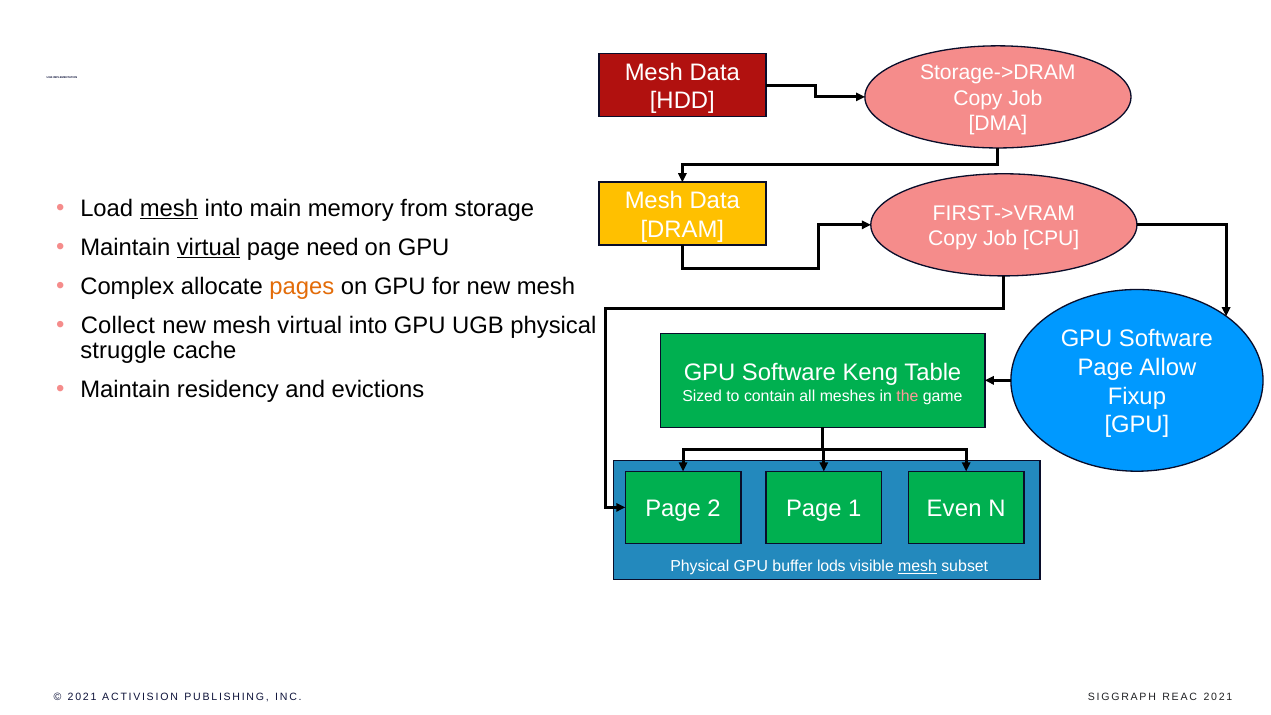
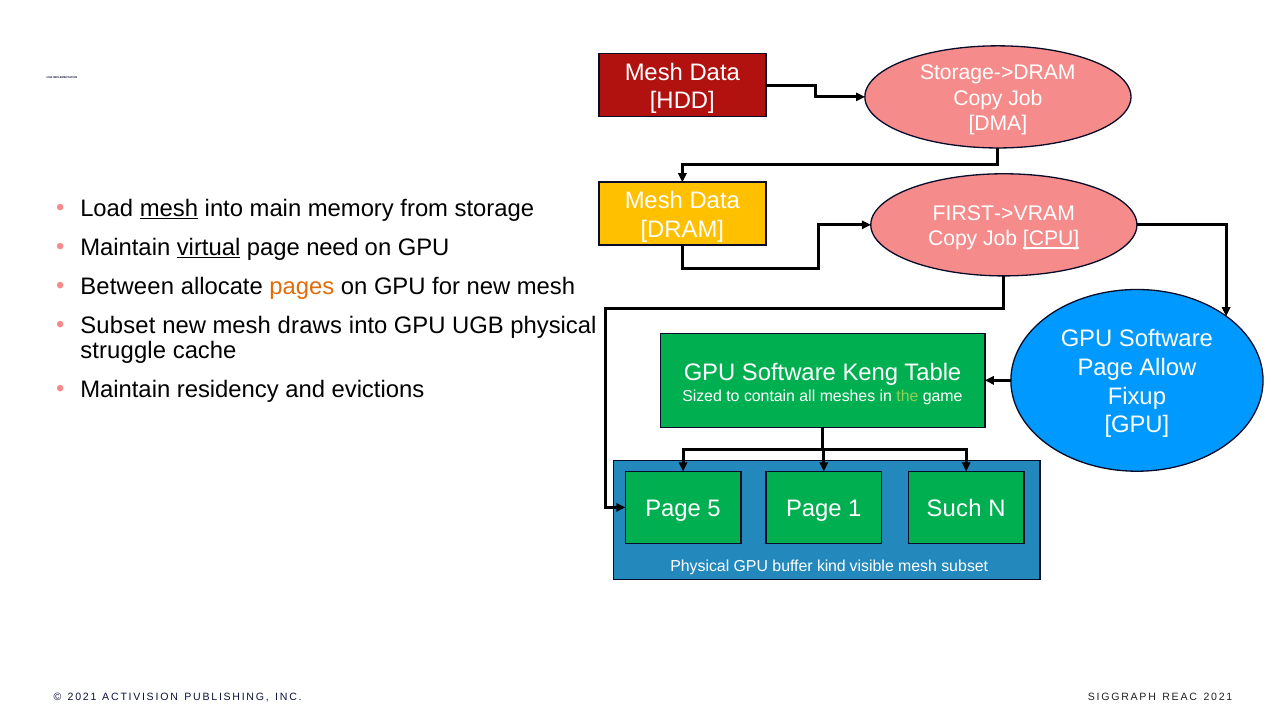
CPU underline: none -> present (1051, 239)
Complex: Complex -> Between (127, 286)
Collect: Collect -> Subset (118, 325)
mesh virtual: virtual -> draws (310, 325)
the colour: pink -> light green (907, 396)
2: 2 -> 5 (714, 509)
Even: Even -> Such (954, 509)
lods: lods -> kind (831, 566)
mesh underline: present -> none (918, 566)
